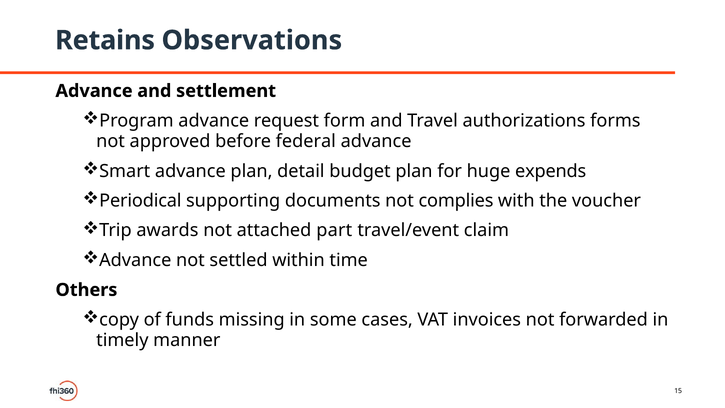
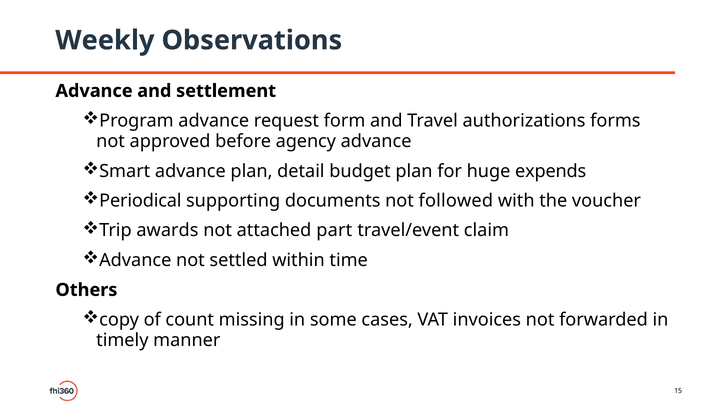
Retains: Retains -> Weekly (105, 40)
federal: federal -> agency (306, 141)
complies: complies -> followed (456, 201)
funds: funds -> count (190, 320)
